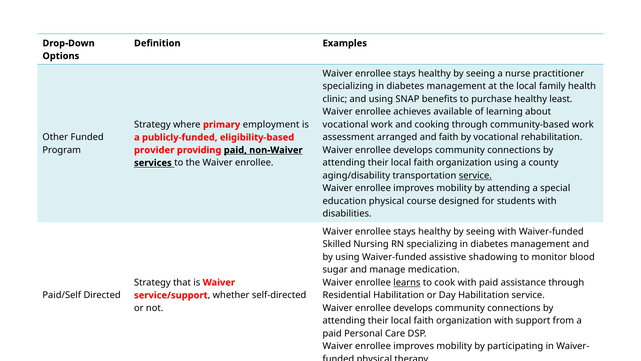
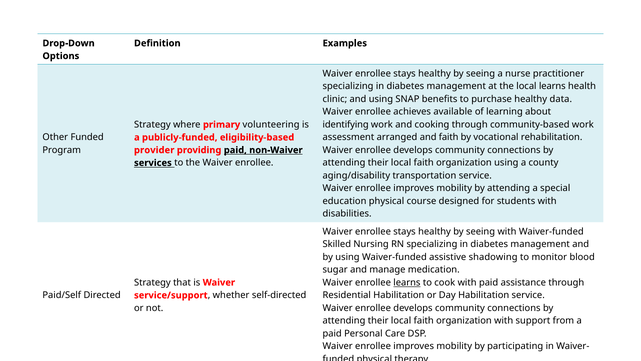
local family: family -> learns (552, 86)
least: least -> data (561, 99)
employment: employment -> volunteering (271, 124)
vocational: vocational -> identifying (346, 124)
service underline: present -> none (475, 175)
